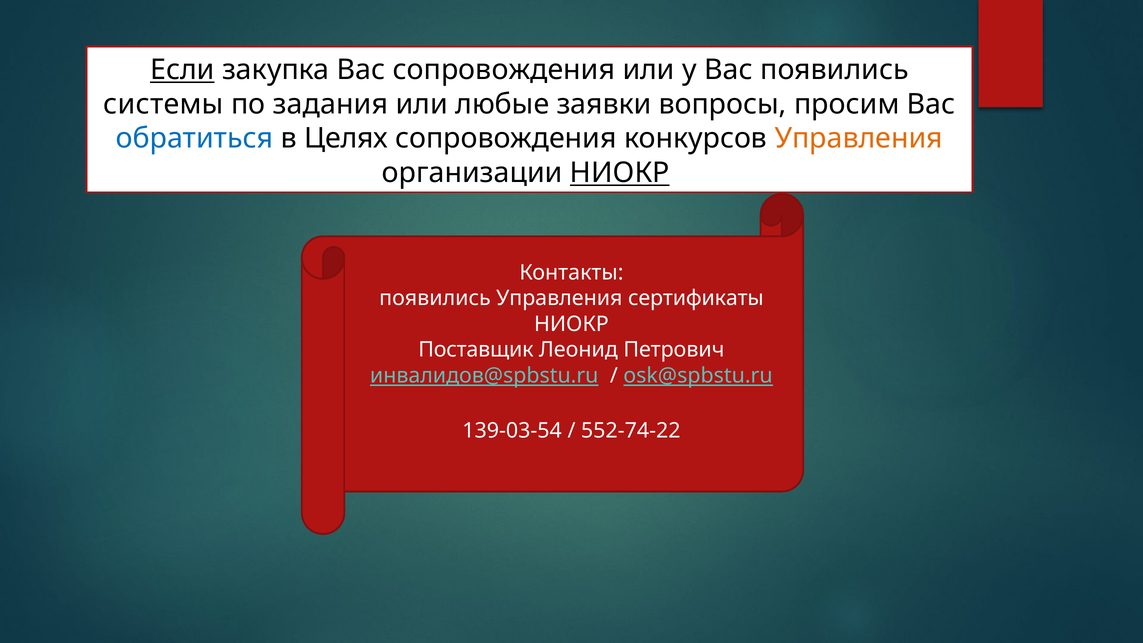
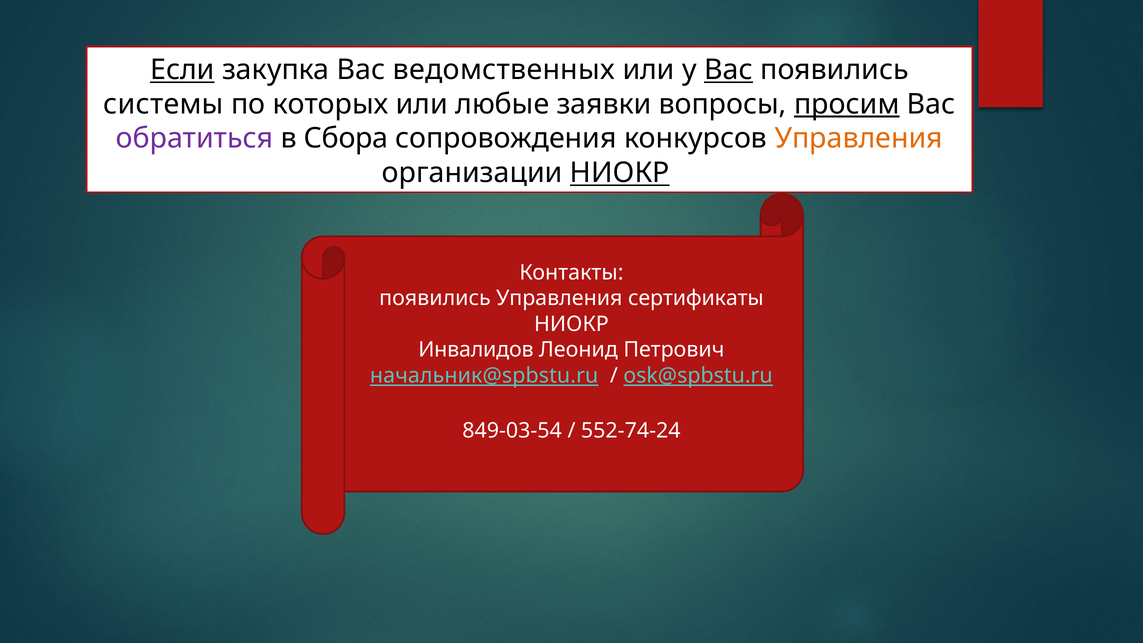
Вас сопровождения: сопровождения -> ведомственных (504, 70)
Вас underline: none -> present (728, 70)
задания: задания -> которых (331, 104)
просим underline: none -> present (847, 104)
обратиться colour: blue -> purple (195, 139)
Целях: Целях -> Сбора (346, 139)
Поставщик: Поставщик -> Инвалидов (476, 350)
инвалидов@spbstu.ru: инвалидов@spbstu.ru -> начальник@spbstu.ru (484, 376)
139-03-54: 139-03-54 -> 849-03-54 (512, 430)
552-74-22: 552-74-22 -> 552-74-24 (631, 430)
